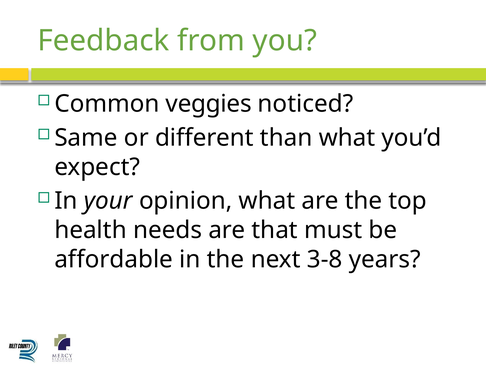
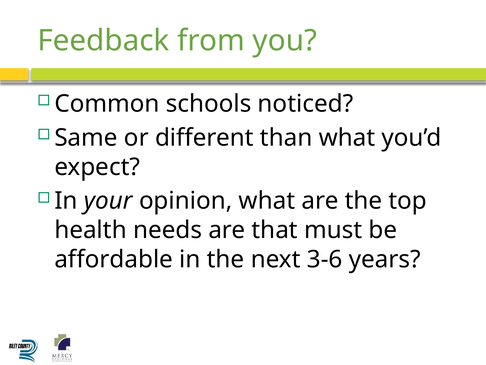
veggies: veggies -> schools (209, 104)
3-8: 3-8 -> 3-6 (325, 259)
